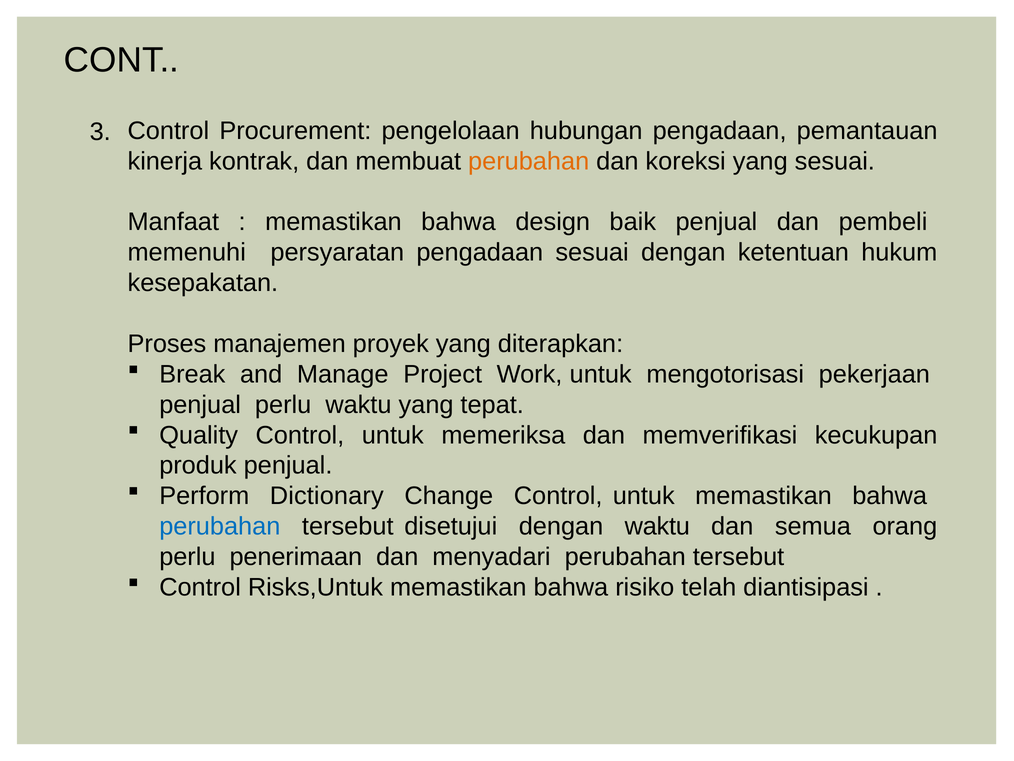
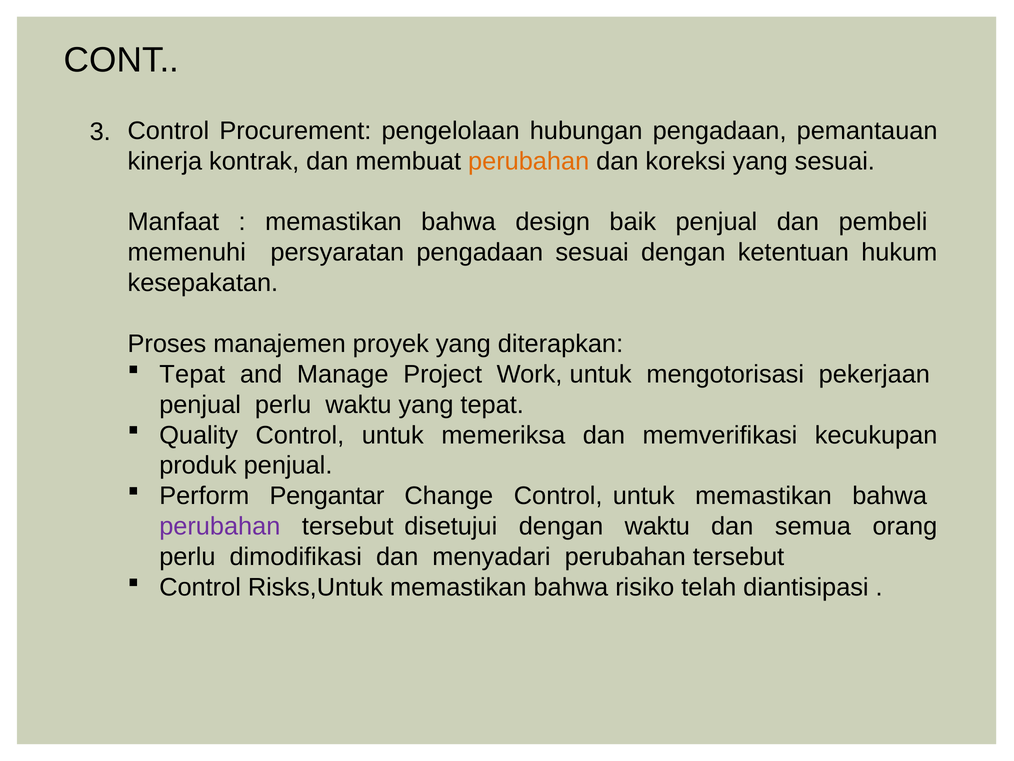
Break: Break -> Tepat (192, 374)
Dictionary: Dictionary -> Pengantar (327, 496)
perubahan colour: blue -> purple (220, 526)
penerimaan: penerimaan -> dimodifikasi (296, 557)
